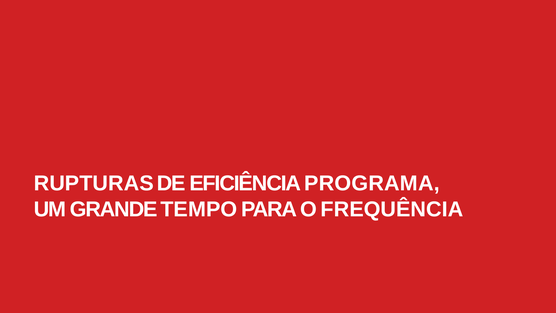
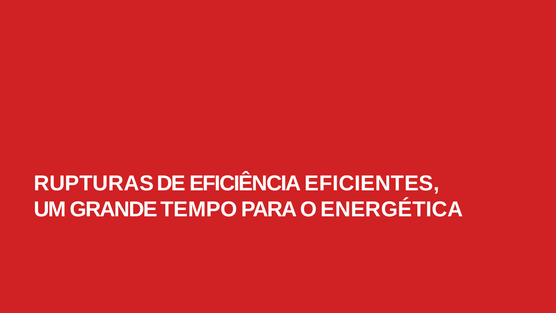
PROGRAMA: PROGRAMA -> EFICIENTES (372, 183)
FREQUÊNCIA: FREQUÊNCIA -> ENERGÉTICA (392, 209)
